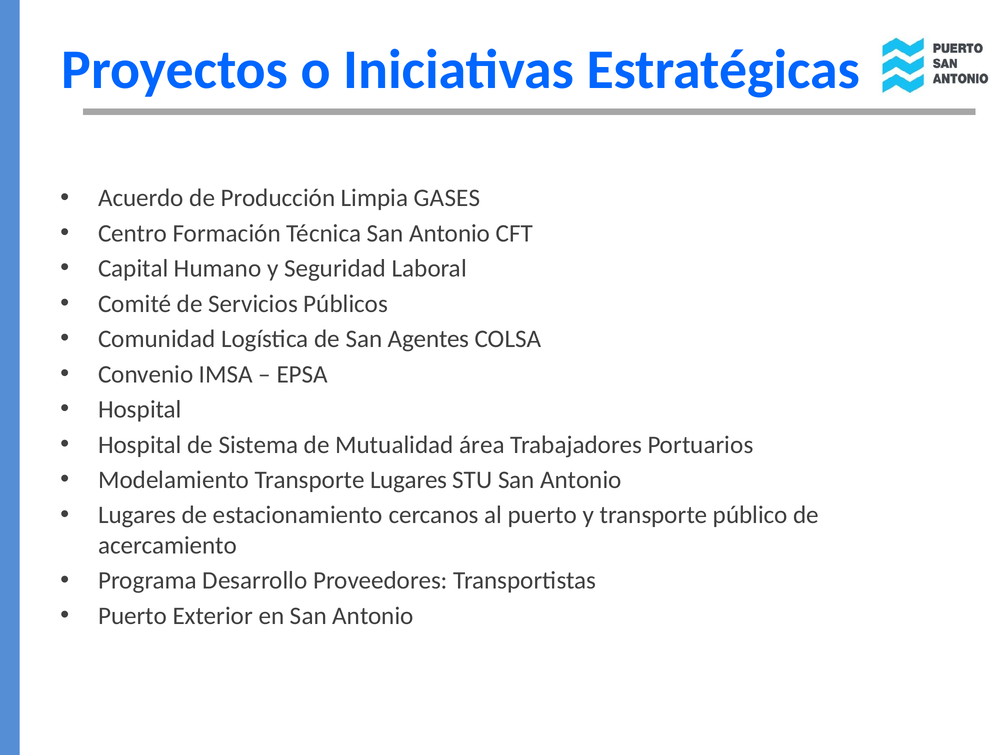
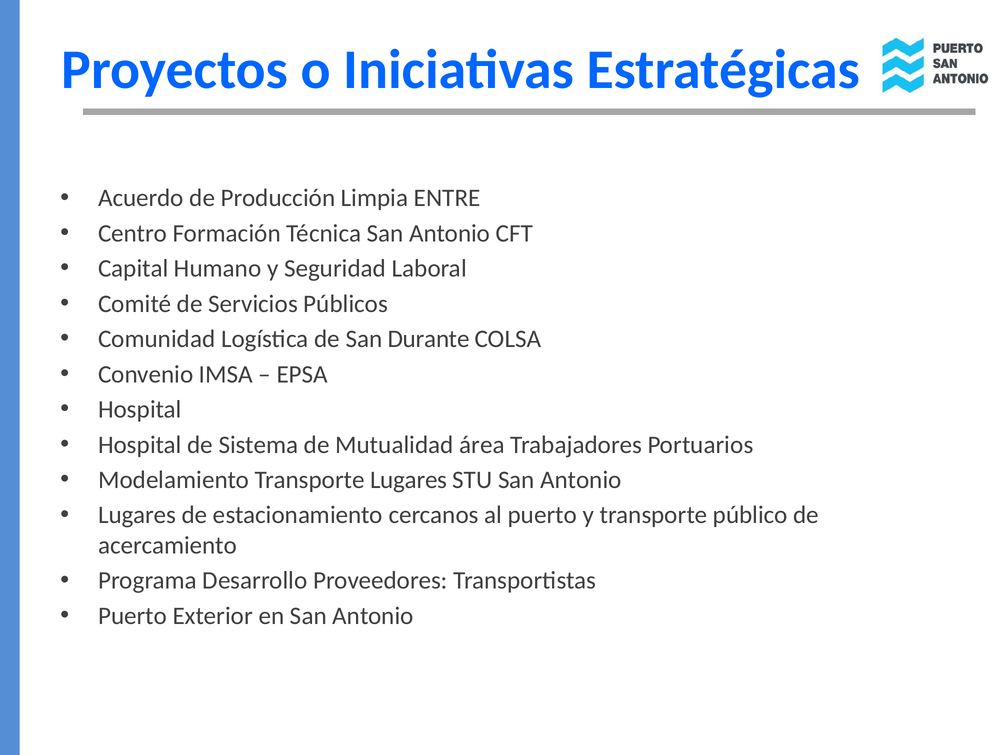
GASES: GASES -> ENTRE (447, 198)
Agentes: Agentes -> Durante (429, 339)
